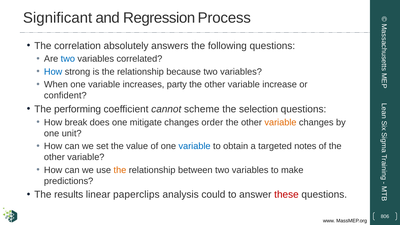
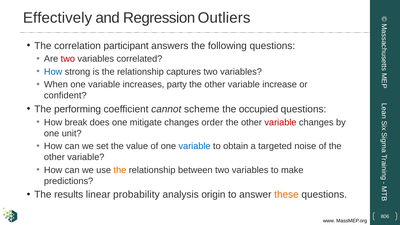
Significant: Significant -> Effectively (58, 18)
Process: Process -> Outliers (224, 18)
absolutely: absolutely -> participant (126, 46)
two colour: blue -> red (68, 59)
because: because -> captures (184, 72)
selection: selection -> occupied (259, 109)
variable colour: orange -> red (280, 122)
notes: notes -> noise (305, 146)
paperclips: paperclips -> probability (136, 195)
could: could -> origin (213, 195)
these colour: red -> orange (286, 195)
